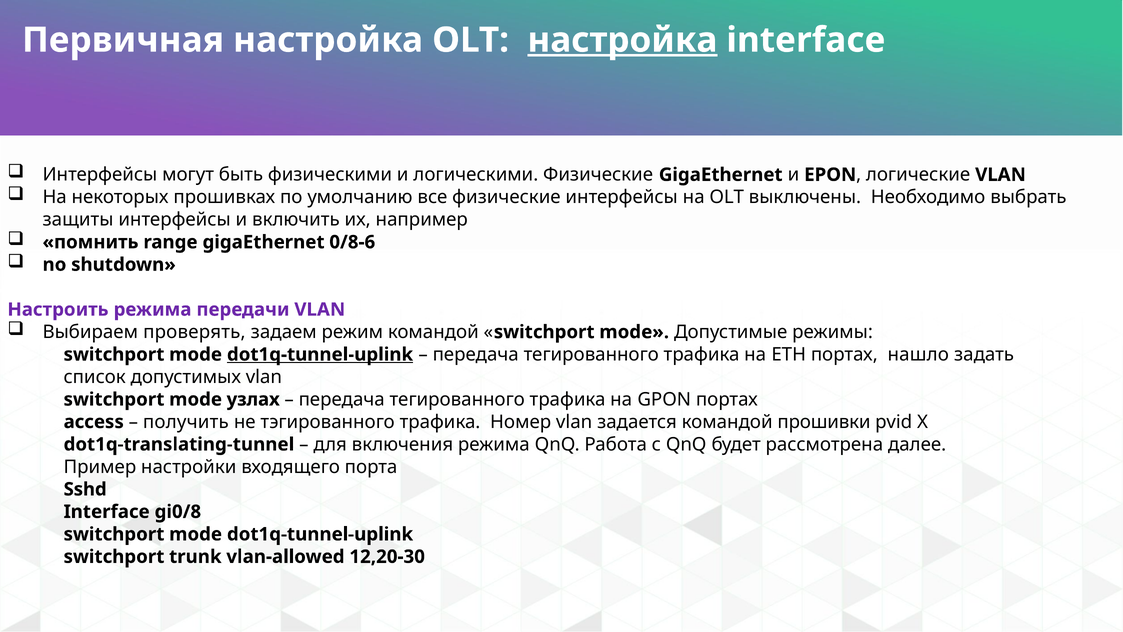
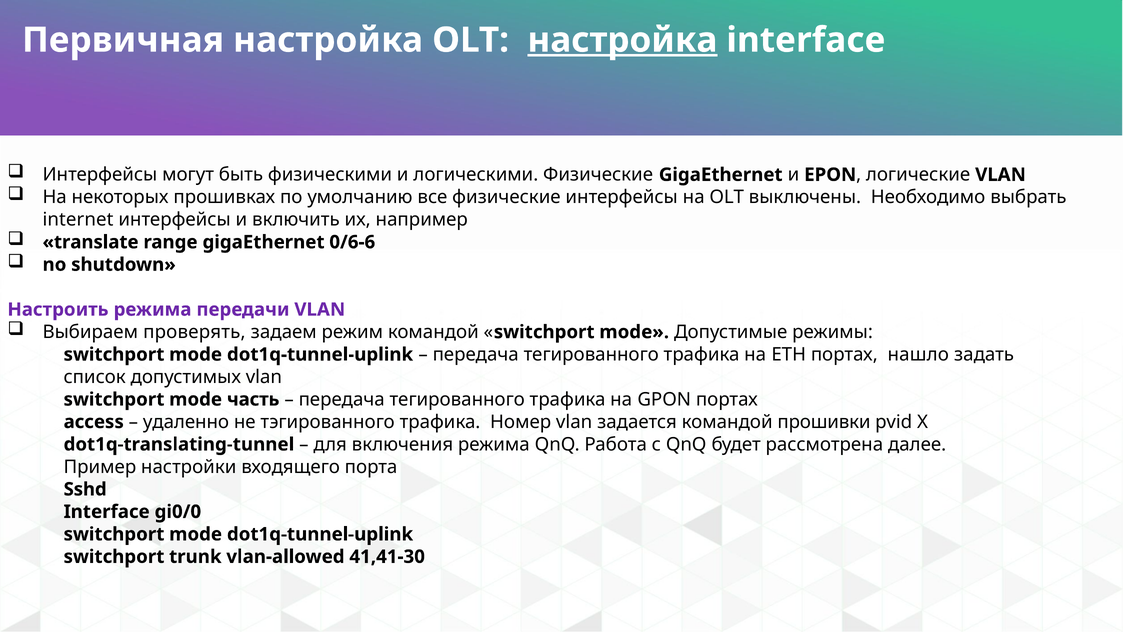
защиты: защиты -> internet (78, 220)
помнить: помнить -> translate (91, 242)
0/8-6: 0/8-6 -> 0/6-6 (352, 242)
dot1q-tunnel-uplink underline: present -> none (320, 354)
узлах: узлах -> часть (253, 399)
получить: получить -> удаленно (186, 422)
gi0/8: gi0/8 -> gi0/0 (178, 512)
12,20-30: 12,20-30 -> 41,41-30 (387, 556)
